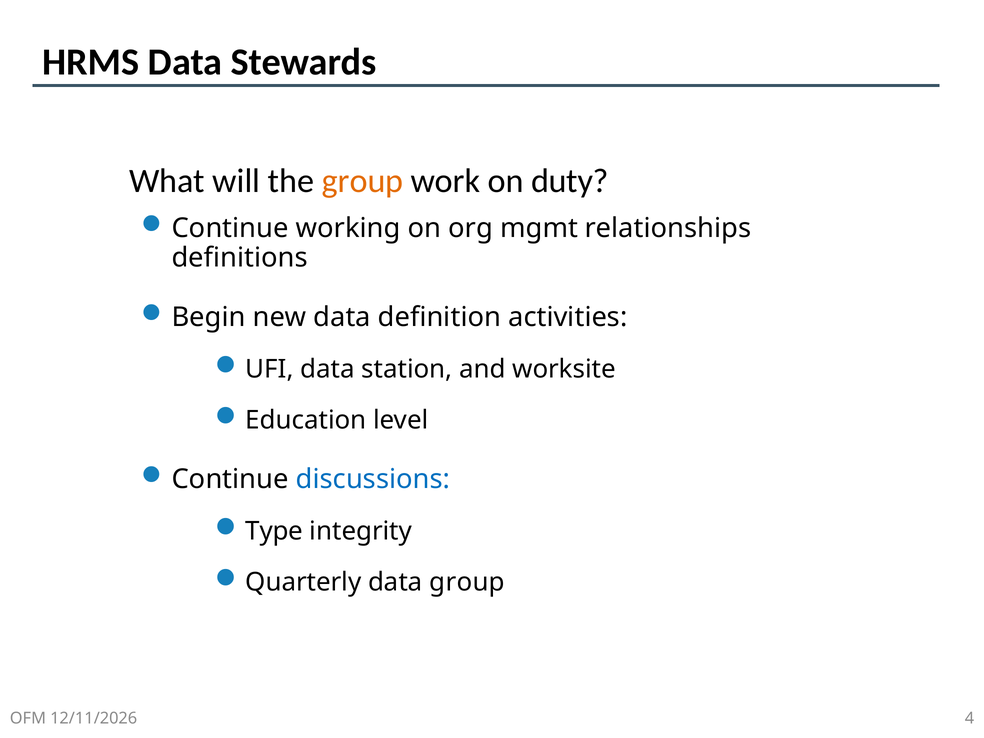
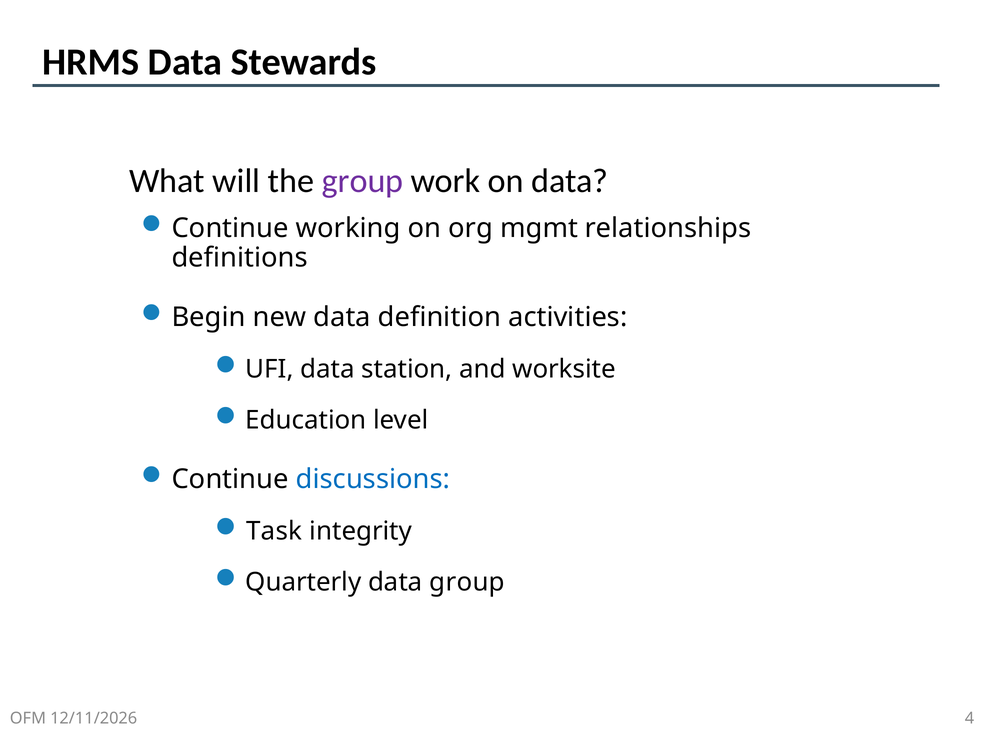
group colour: orange -> purple (363, 181)
on duty: duty -> data (570, 181)
Type: Type -> Task (274, 531)
